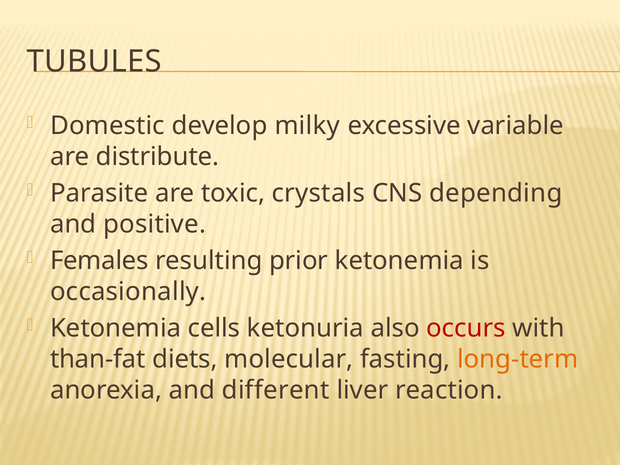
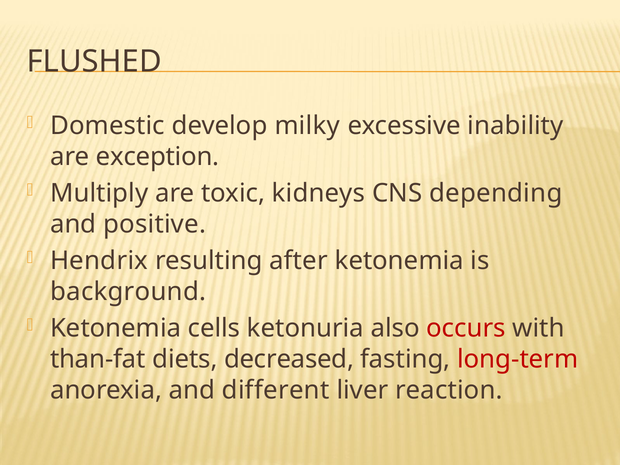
TUBULES: TUBULES -> FLUSHED (94, 62)
variable: variable -> inability (516, 126)
distribute: distribute -> exception (158, 157)
Parasite: Parasite -> Multiply (99, 193)
crystals: crystals -> kidneys (318, 193)
Females: Females -> Hendrix (99, 261)
prior: prior -> after (299, 261)
occasionally: occasionally -> background (128, 292)
molecular: molecular -> decreased (289, 359)
long-term colour: orange -> red (518, 359)
